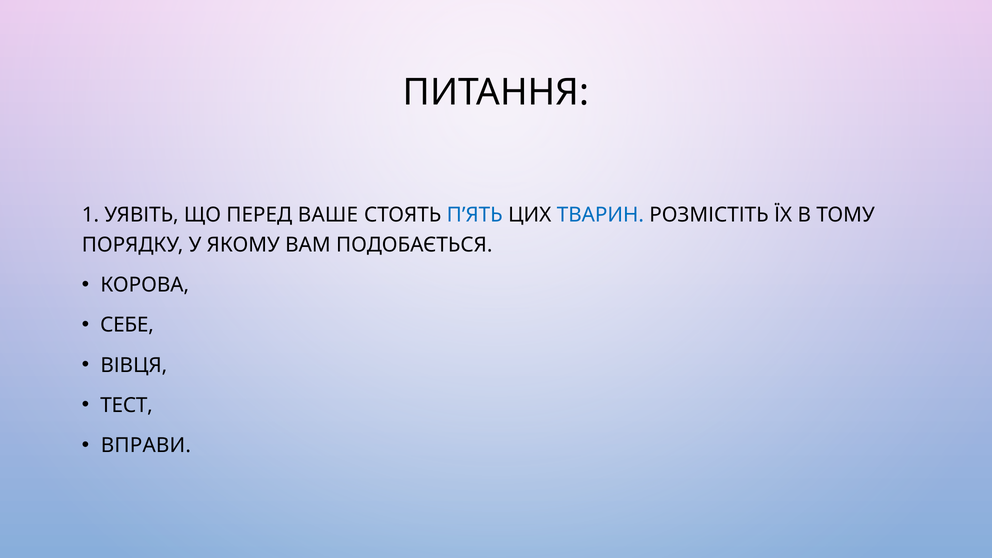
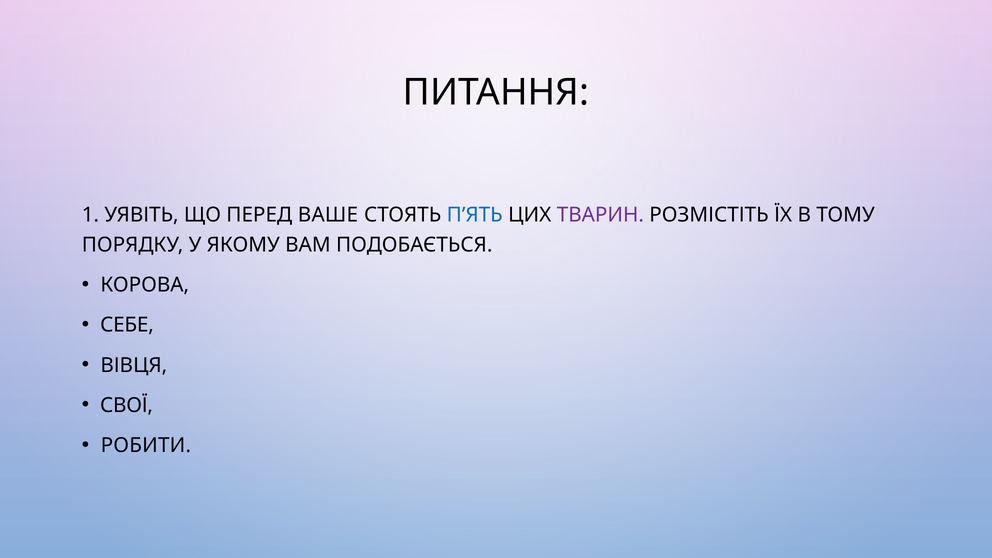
ТВАРИН colour: blue -> purple (600, 215)
ТЕСТ: ТЕСТ -> СВОЇ (127, 405)
ВПРАВИ: ВПРАВИ -> РОБИТИ (146, 445)
